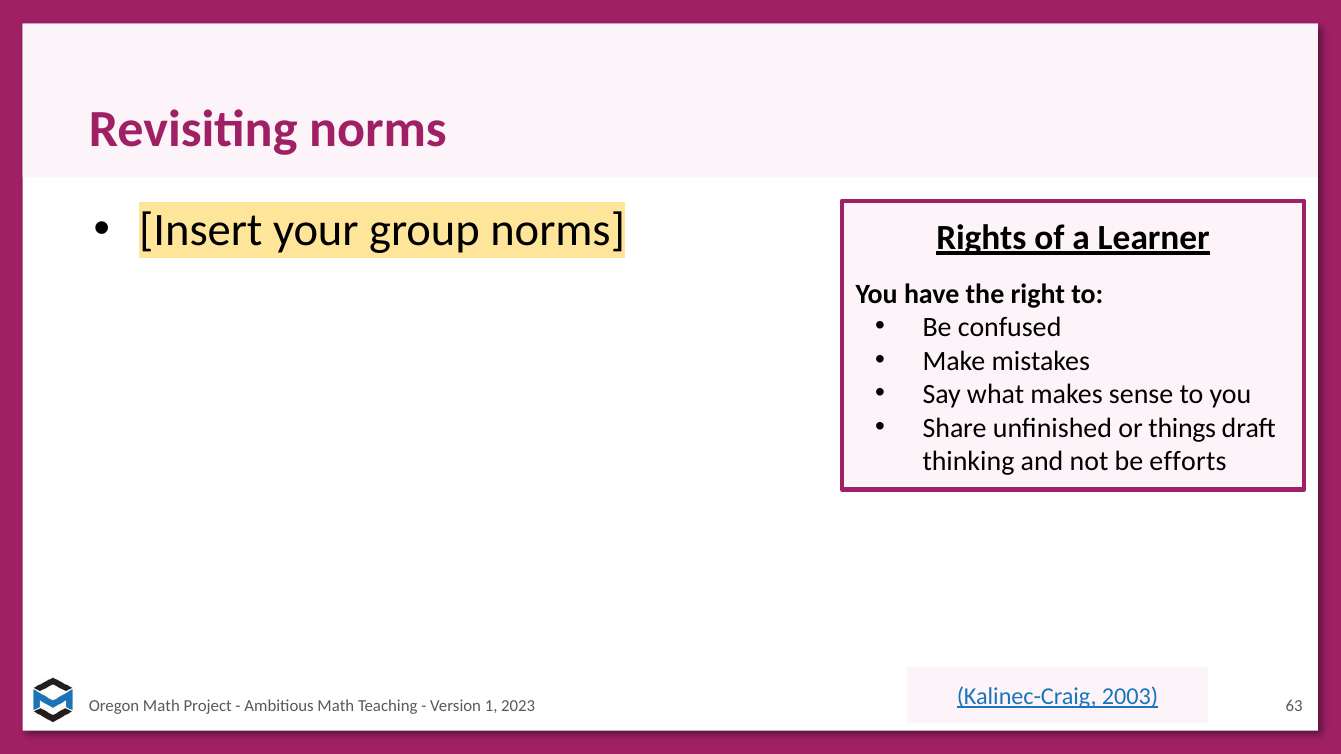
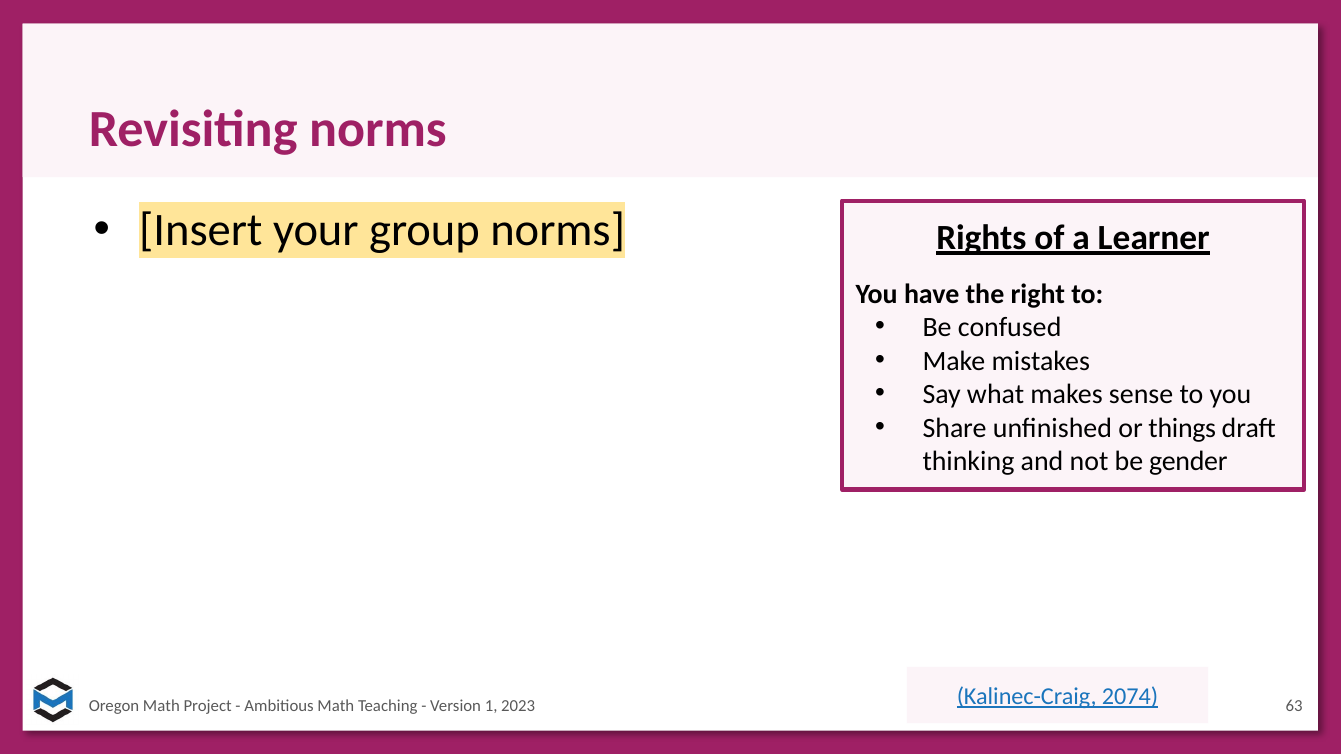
efforts: efforts -> gender (1188, 462)
2003: 2003 -> 2074 (1130, 697)
